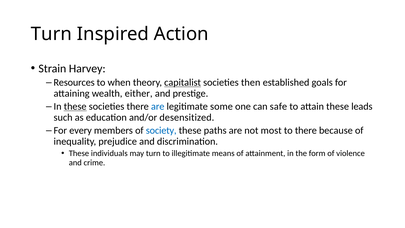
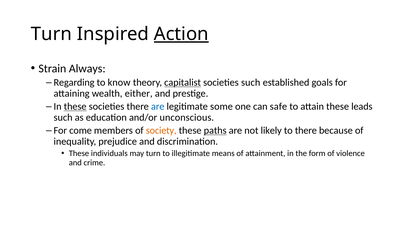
Action underline: none -> present (181, 34)
Harvey: Harvey -> Always (87, 68)
Resources: Resources -> Regarding (74, 82)
when: when -> know (119, 82)
societies then: then -> such (251, 82)
desensitized: desensitized -> unconscious (187, 117)
every: every -> come (81, 130)
society colour: blue -> orange (161, 130)
paths underline: none -> present (215, 130)
most: most -> likely (271, 130)
